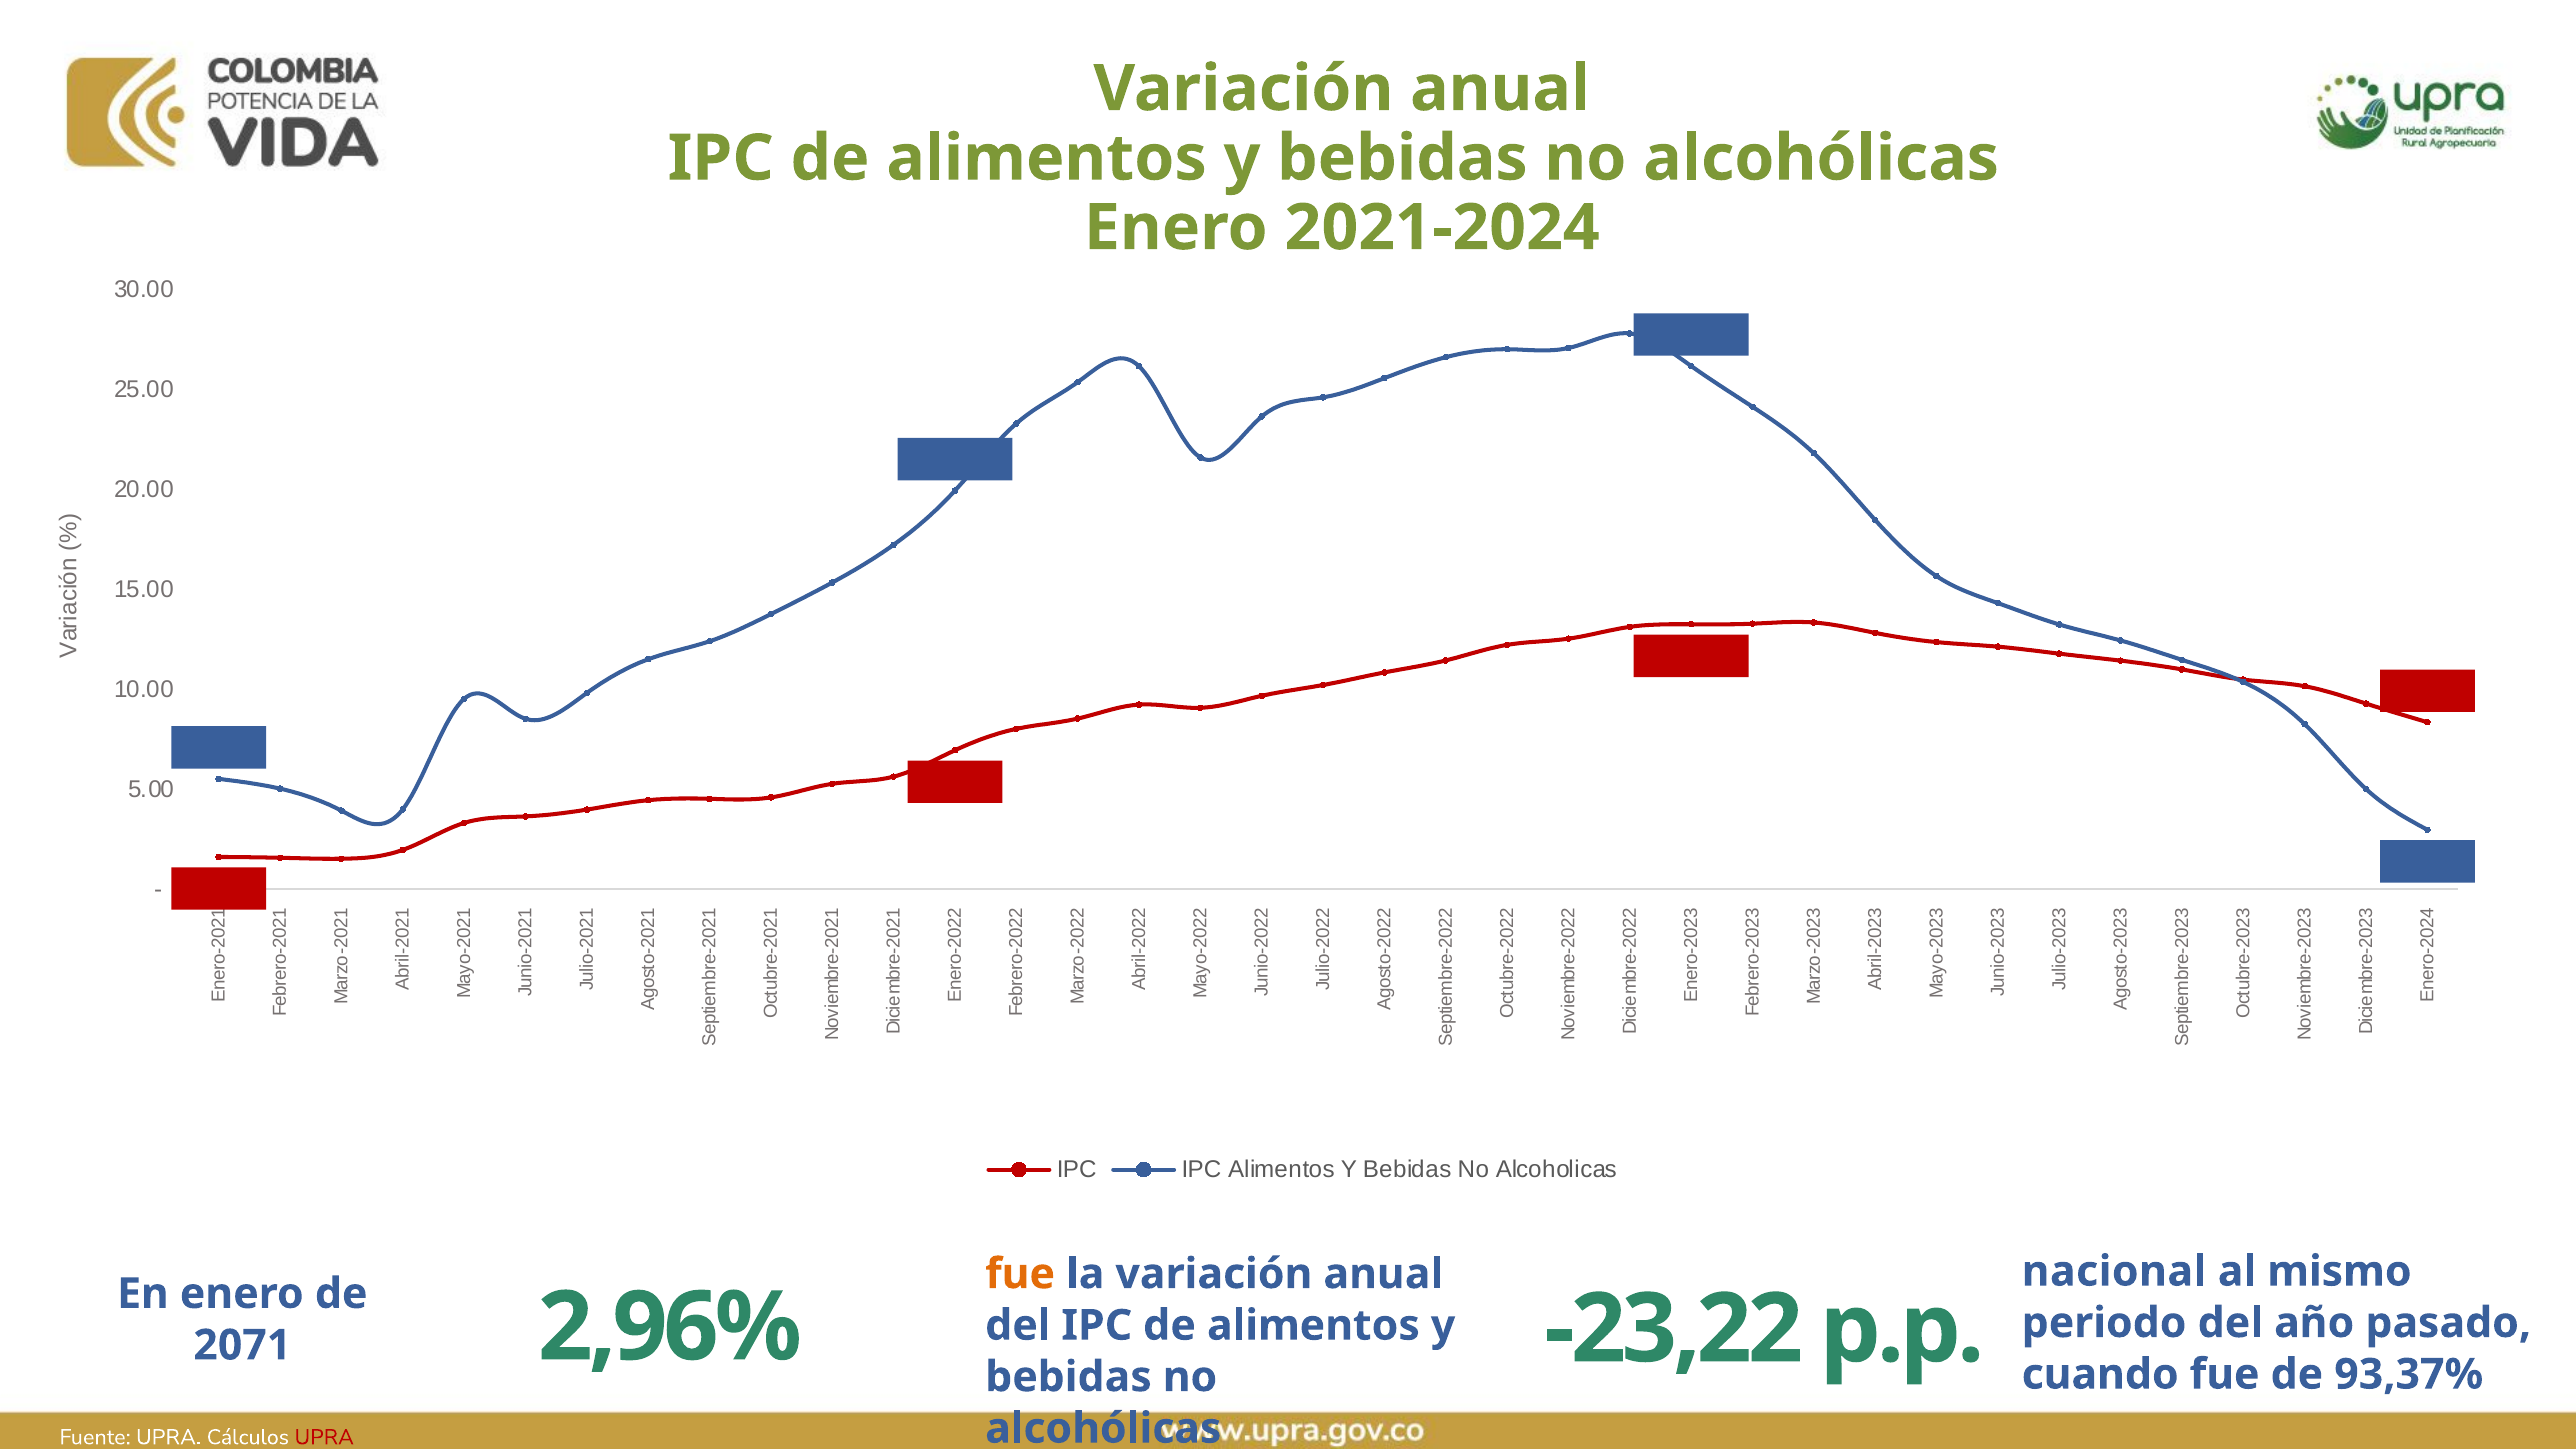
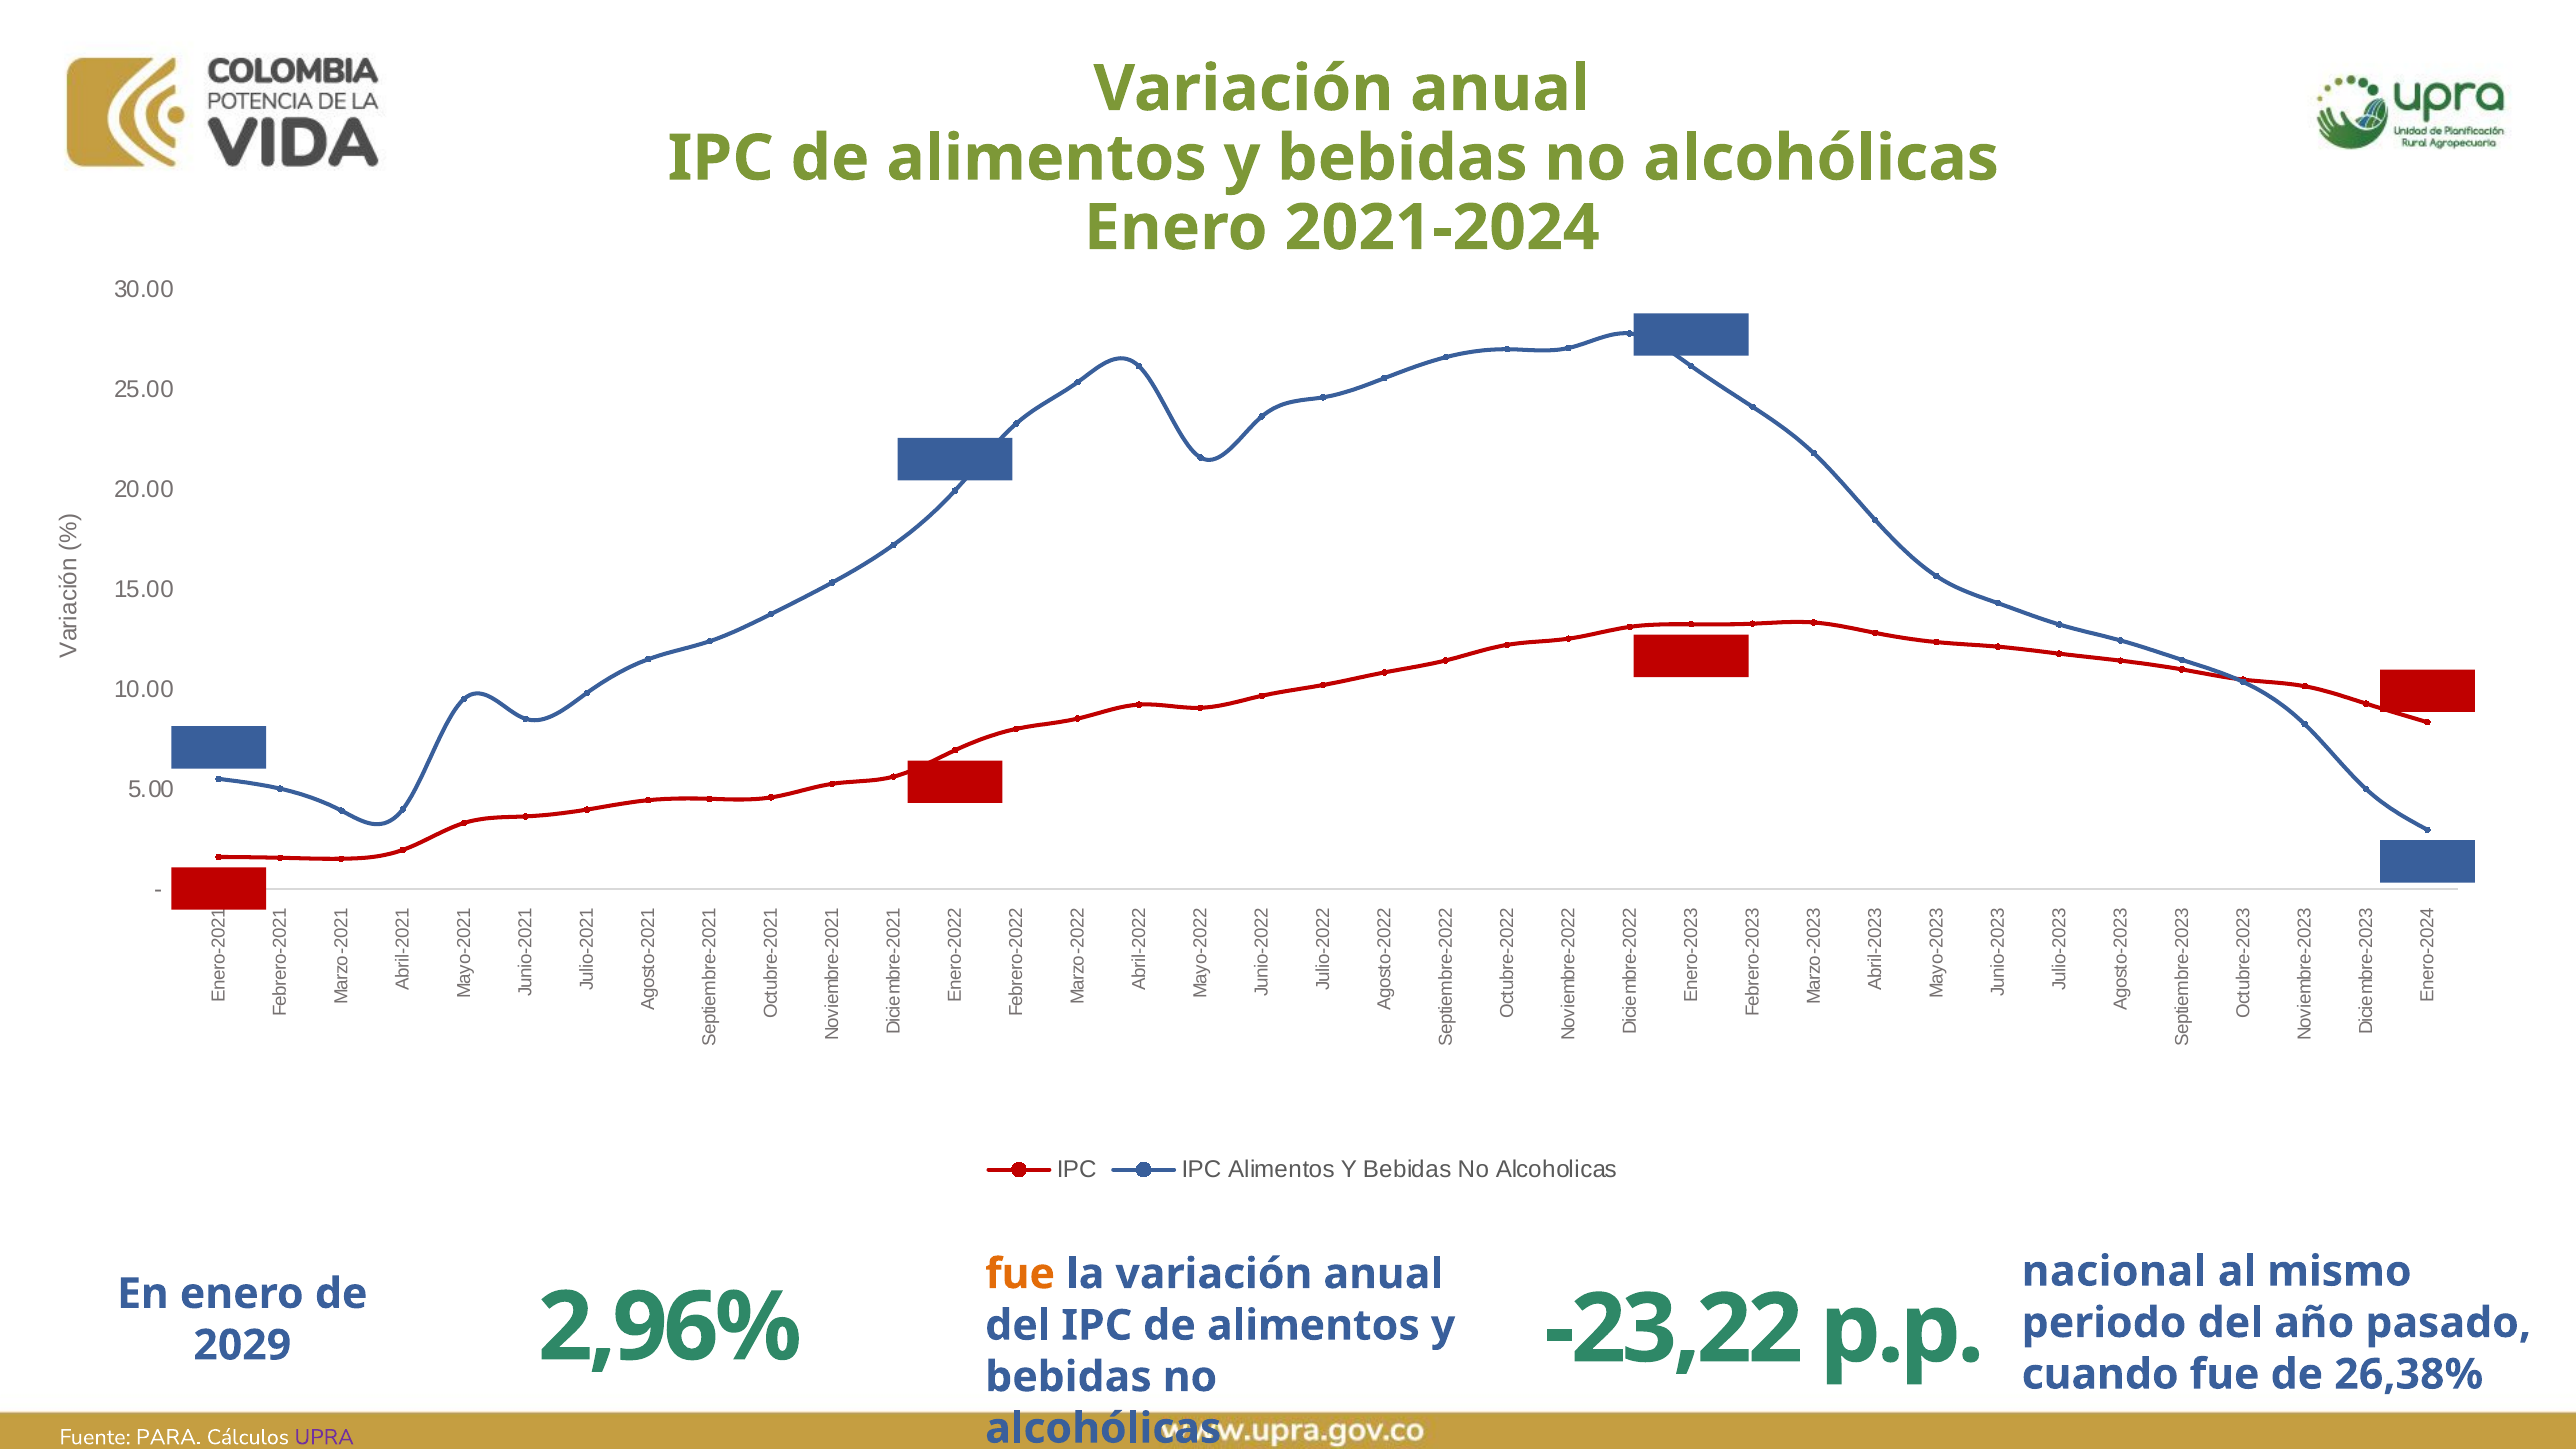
2071: 2071 -> 2029 (242, 1345)
93,37%: 93,37% -> 26,38% (2409, 1374)
Fuente UPRA: UPRA -> PARA (168, 1437)
UPRA colour: red -> purple (324, 1437)
